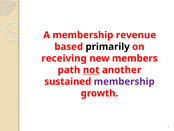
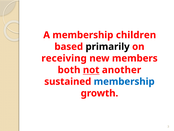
revenue: revenue -> children (136, 35)
path: path -> both (69, 70)
membership colour: purple -> blue (124, 81)
